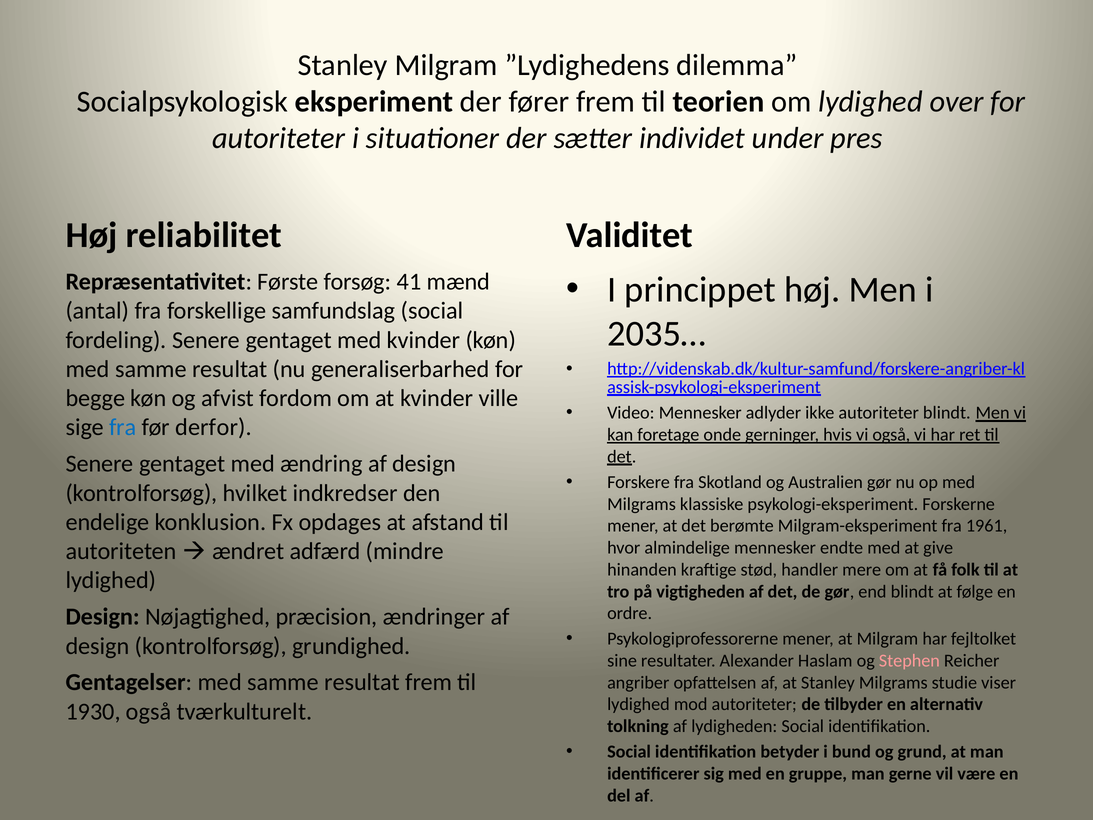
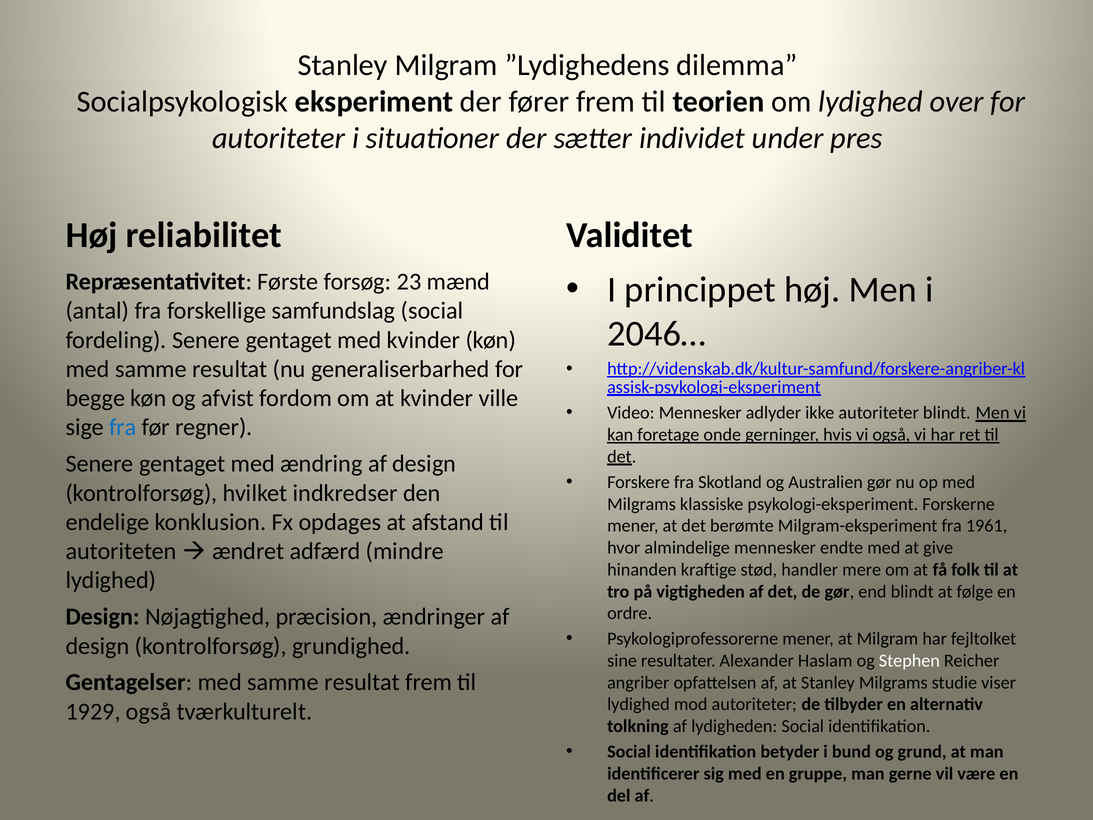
41: 41 -> 23 (409, 282)
2035…: 2035… -> 2046… (657, 334)
derfor: derfor -> regner (214, 427)
Stephen colour: pink -> white (909, 661)
1930: 1930 -> 1929 (93, 711)
